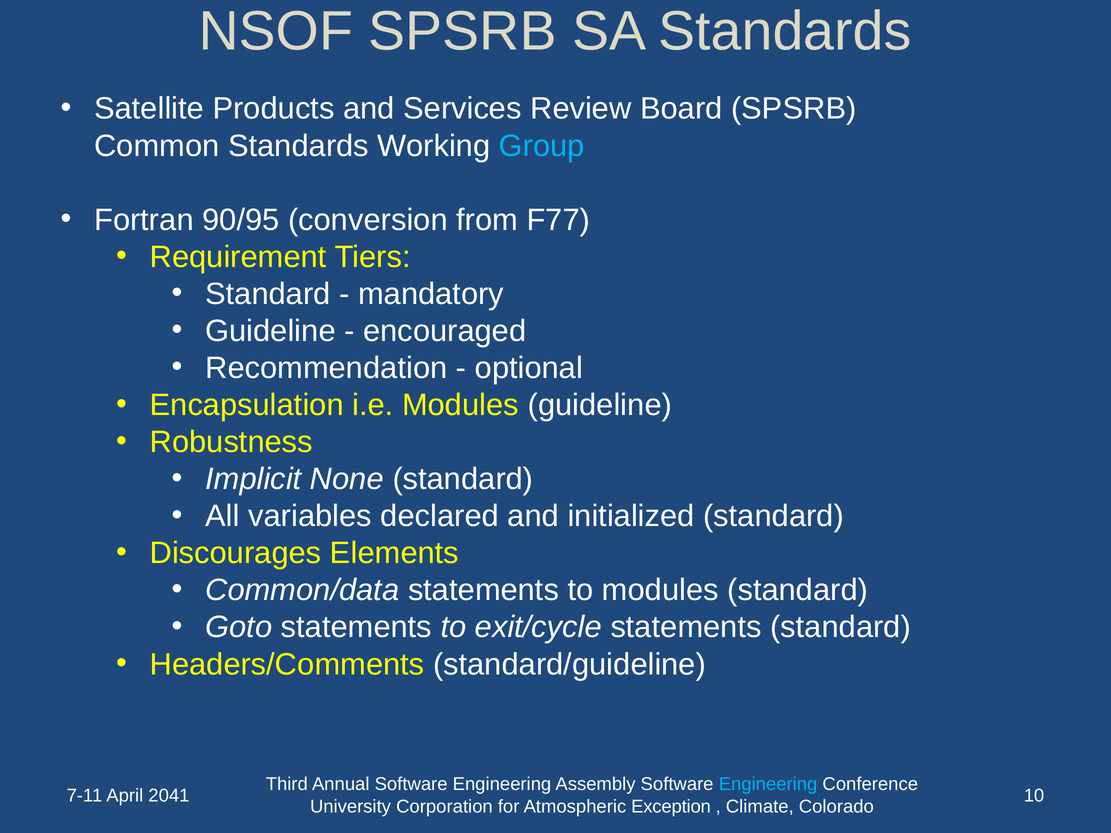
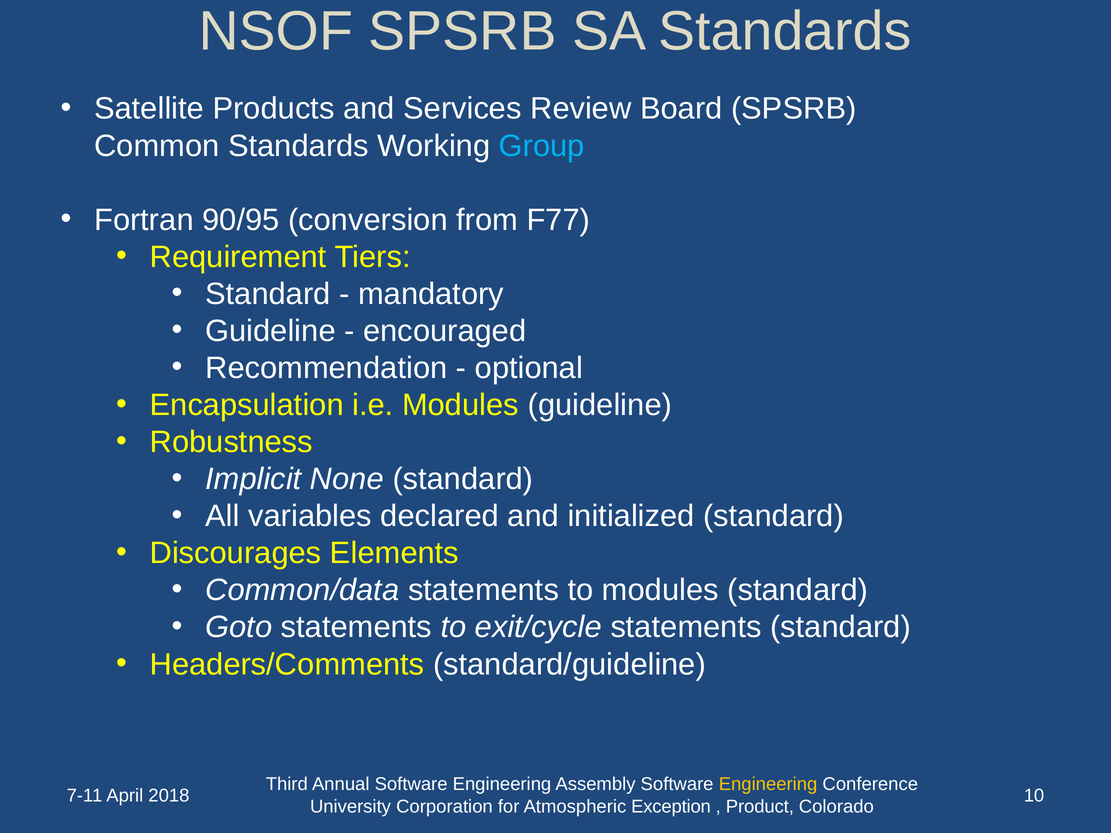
Engineering colour: light blue -> yellow (768, 785)
2041: 2041 -> 2018 (169, 796)
Climate: Climate -> Product (760, 807)
